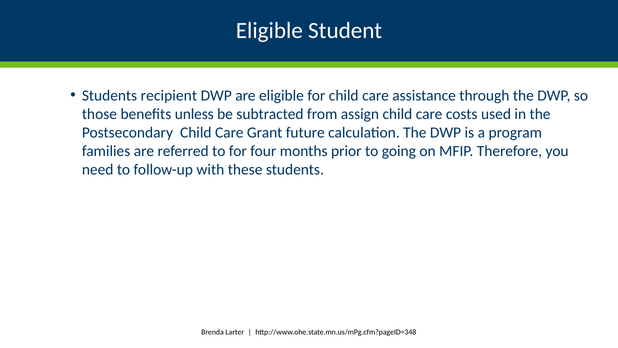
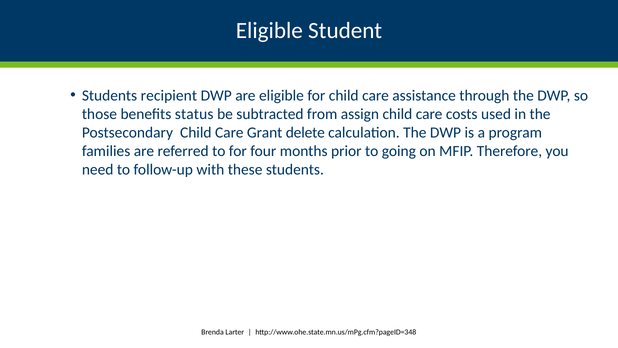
unless: unless -> status (194, 114)
future: future -> delete (305, 132)
